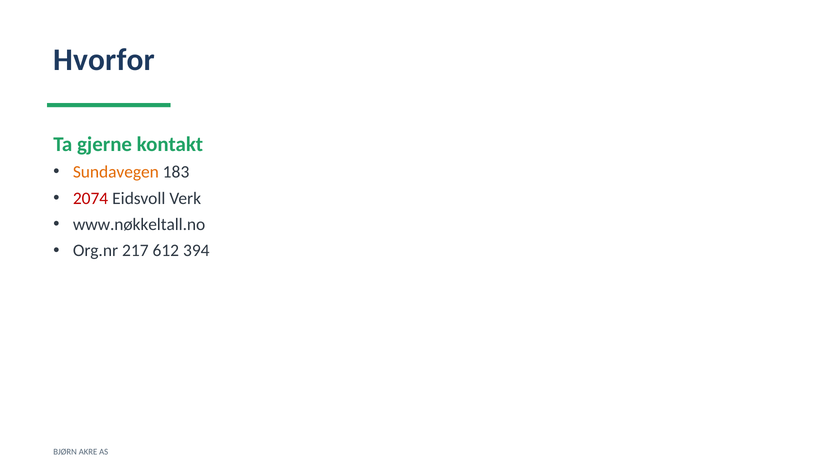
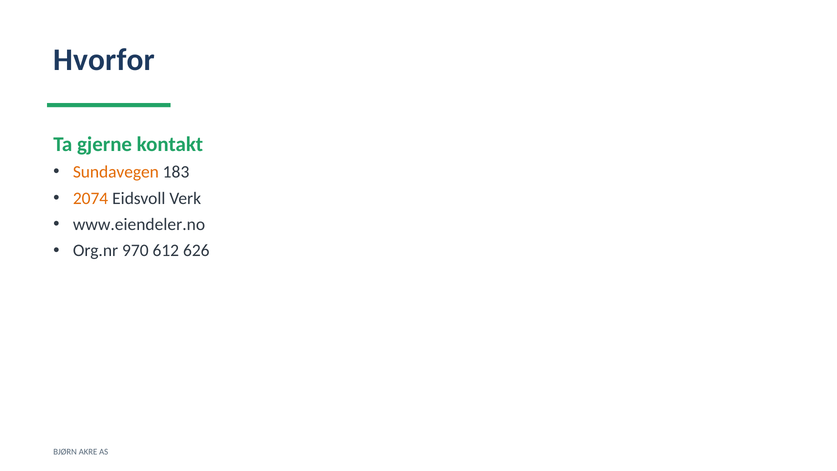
2074 colour: red -> orange (91, 198)
www.nøkkeltall.no: www.nøkkeltall.no -> www.eiendeler.no (139, 224)
217: 217 -> 970 (135, 251)
394: 394 -> 626 (196, 251)
